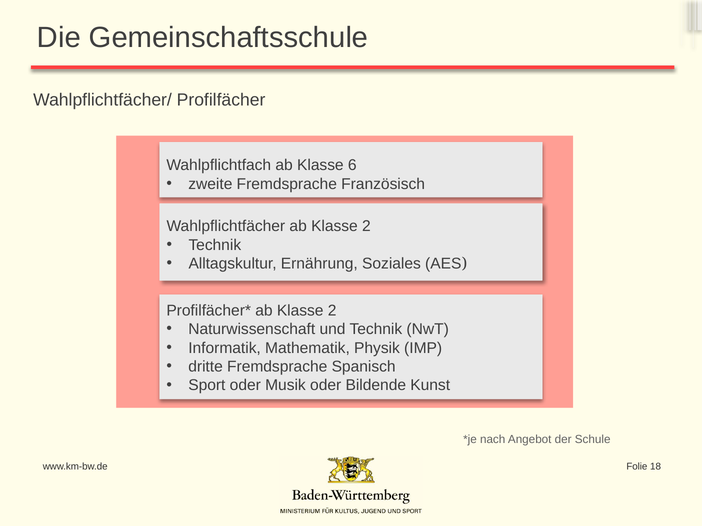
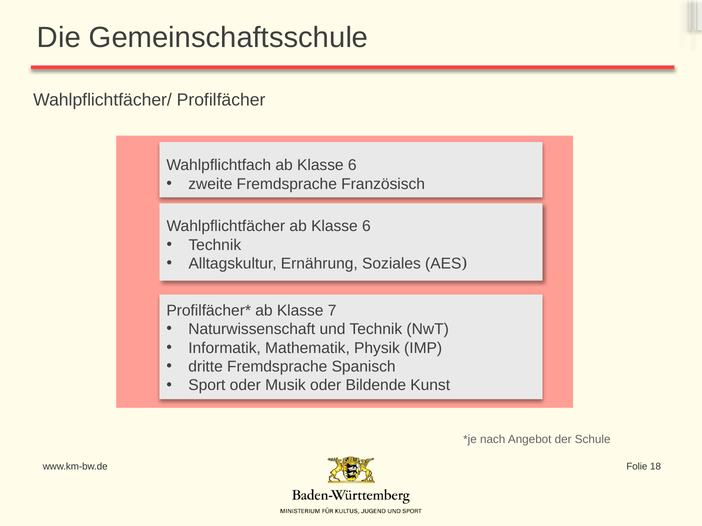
Wahlpflichtfächer ab Klasse 2: 2 -> 6 (366, 226)
2: 2 -> 7 (332, 311)
